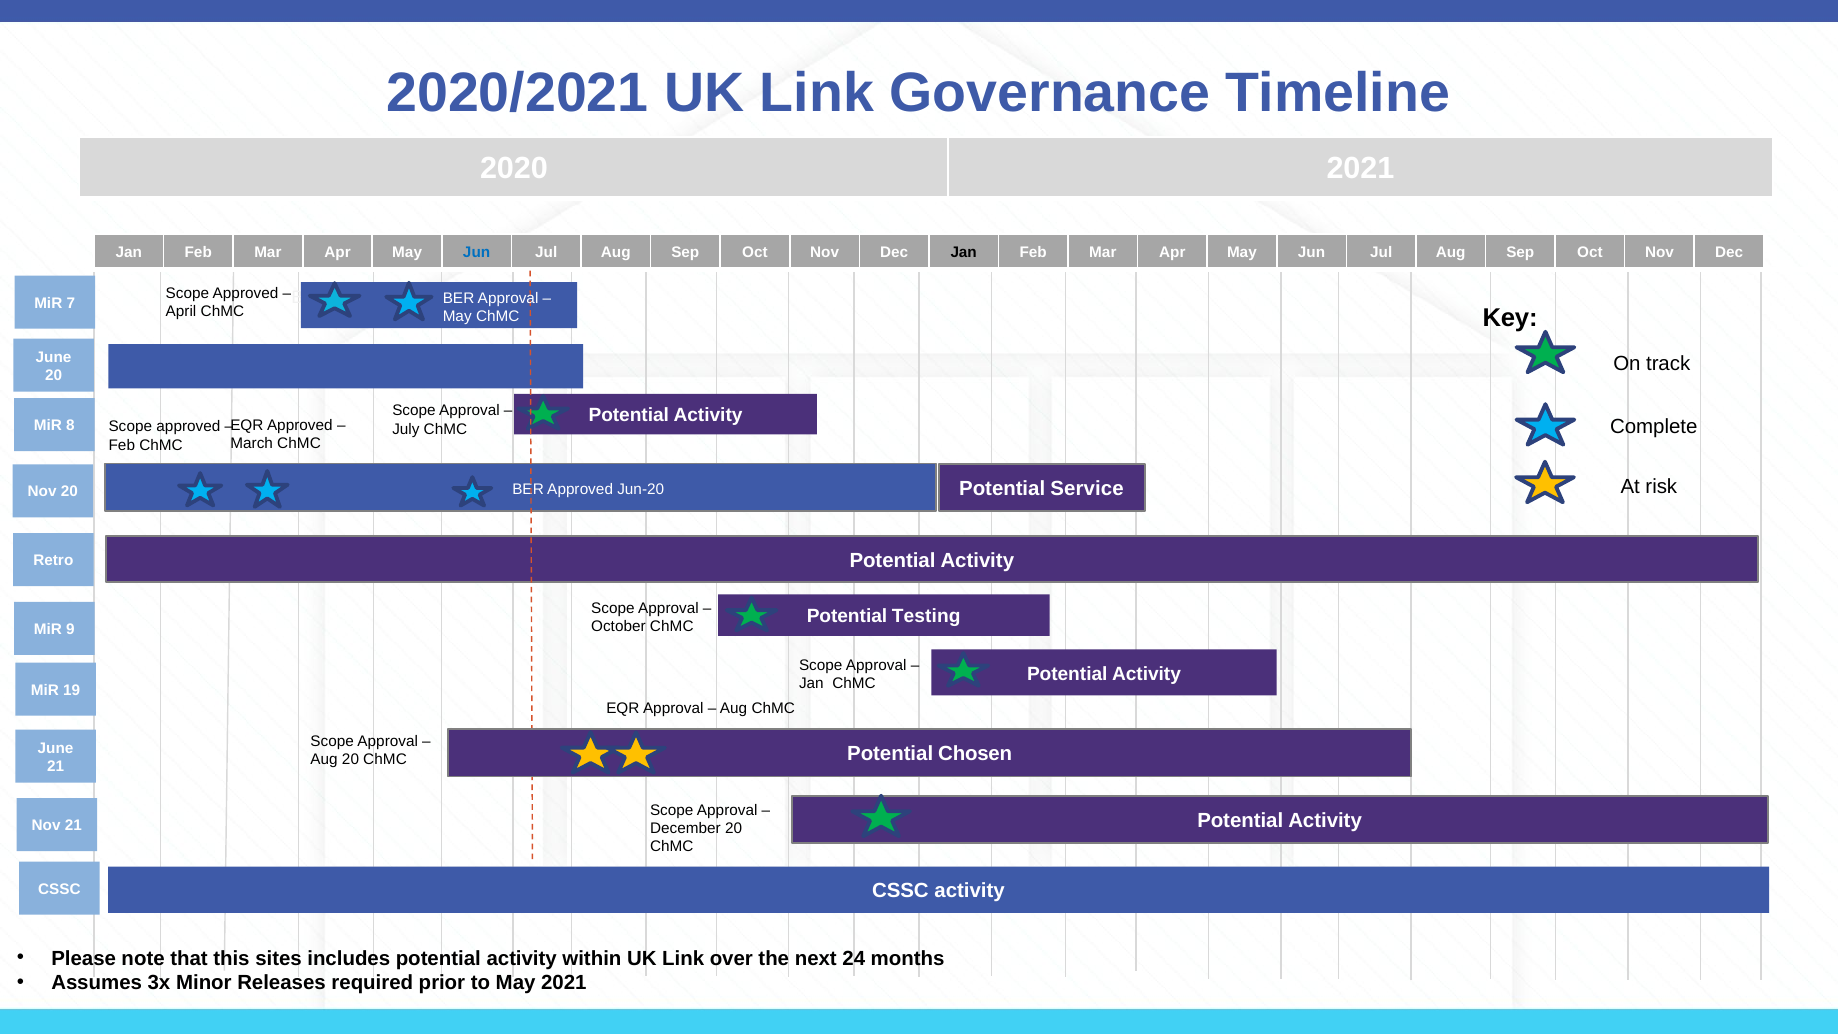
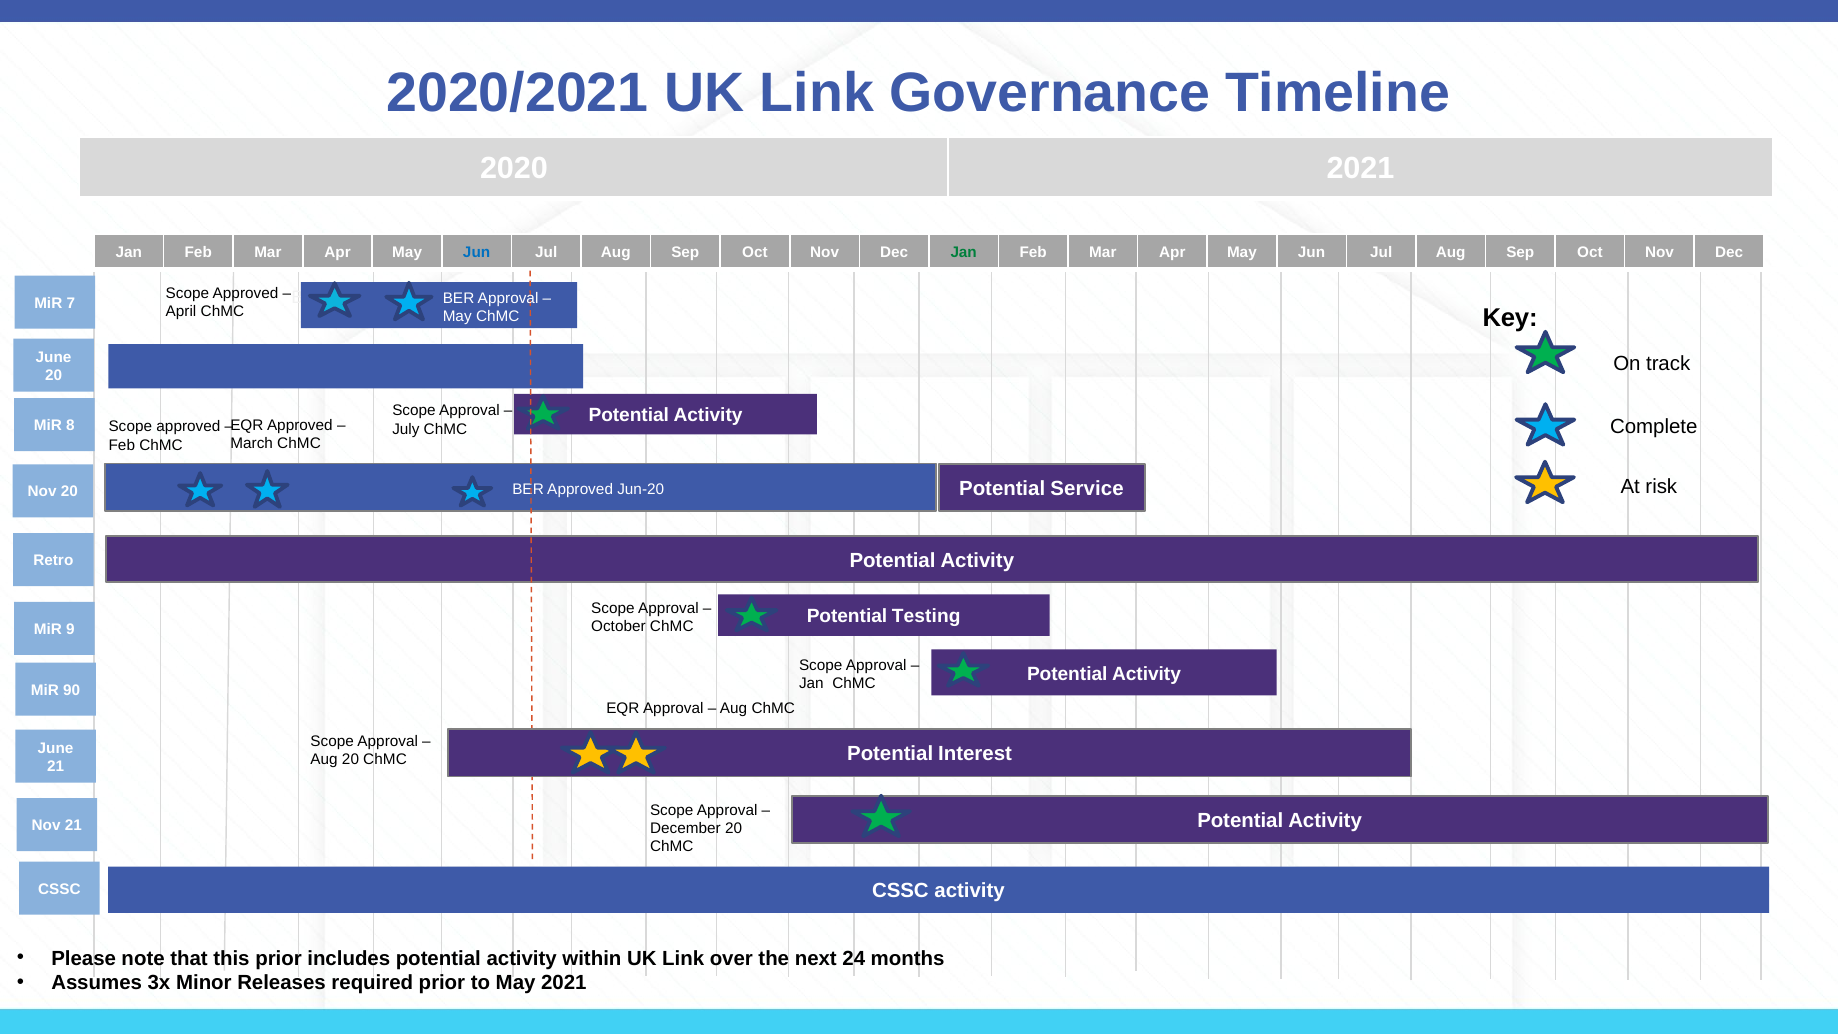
Jan colour: black -> green (964, 252)
19: 19 -> 90 (72, 690)
Chosen: Chosen -> Interest (975, 754)
this sites: sites -> prior (279, 958)
